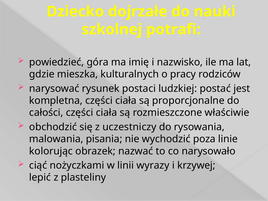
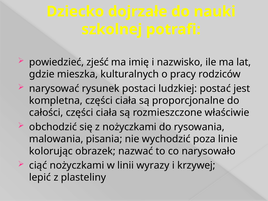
góra: góra -> zjeść (98, 62)
z uczestniczy: uczestniczy -> nożyczkami (130, 127)
